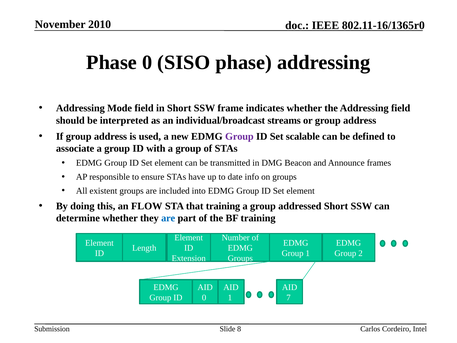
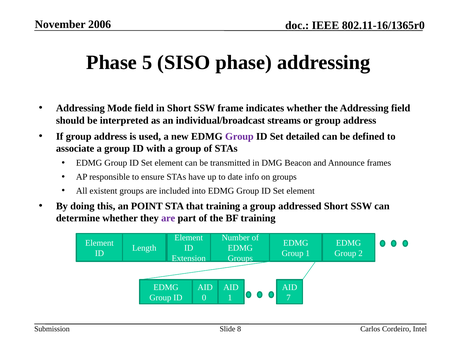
2010: 2010 -> 2006 (100, 24)
Phase 0: 0 -> 5 (147, 62)
scalable: scalable -> detailed (303, 136)
FLOW: FLOW -> POINT (147, 206)
are colour: blue -> purple (168, 218)
